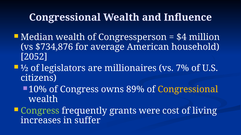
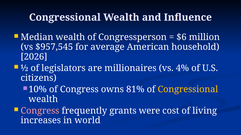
$4: $4 -> $6 (181, 37)
$734,876: $734,876 -> $957,545 (54, 47)
2052: 2052 -> 2026 (34, 57)
7%: 7% -> 4% (182, 68)
89%: 89% -> 81% (135, 90)
Congress colour: light green -> pink (40, 111)
suffer: suffer -> world (87, 121)
